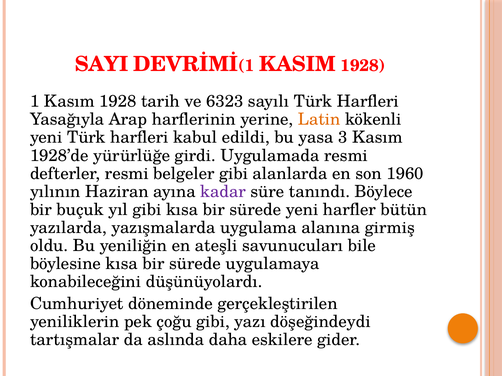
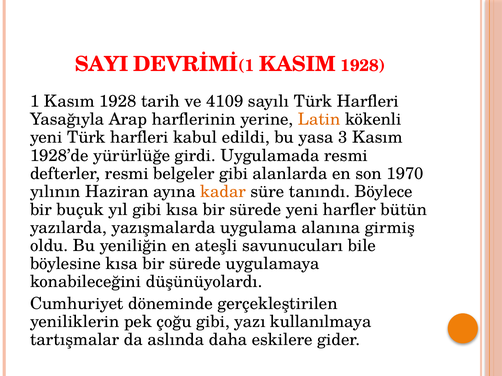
6323: 6323 -> 4109 (225, 102)
1960: 1960 -> 1970 (405, 174)
kadar colour: purple -> orange (223, 192)
döşeğindeydi: döşeğindeydi -> kullanılmaya (321, 322)
